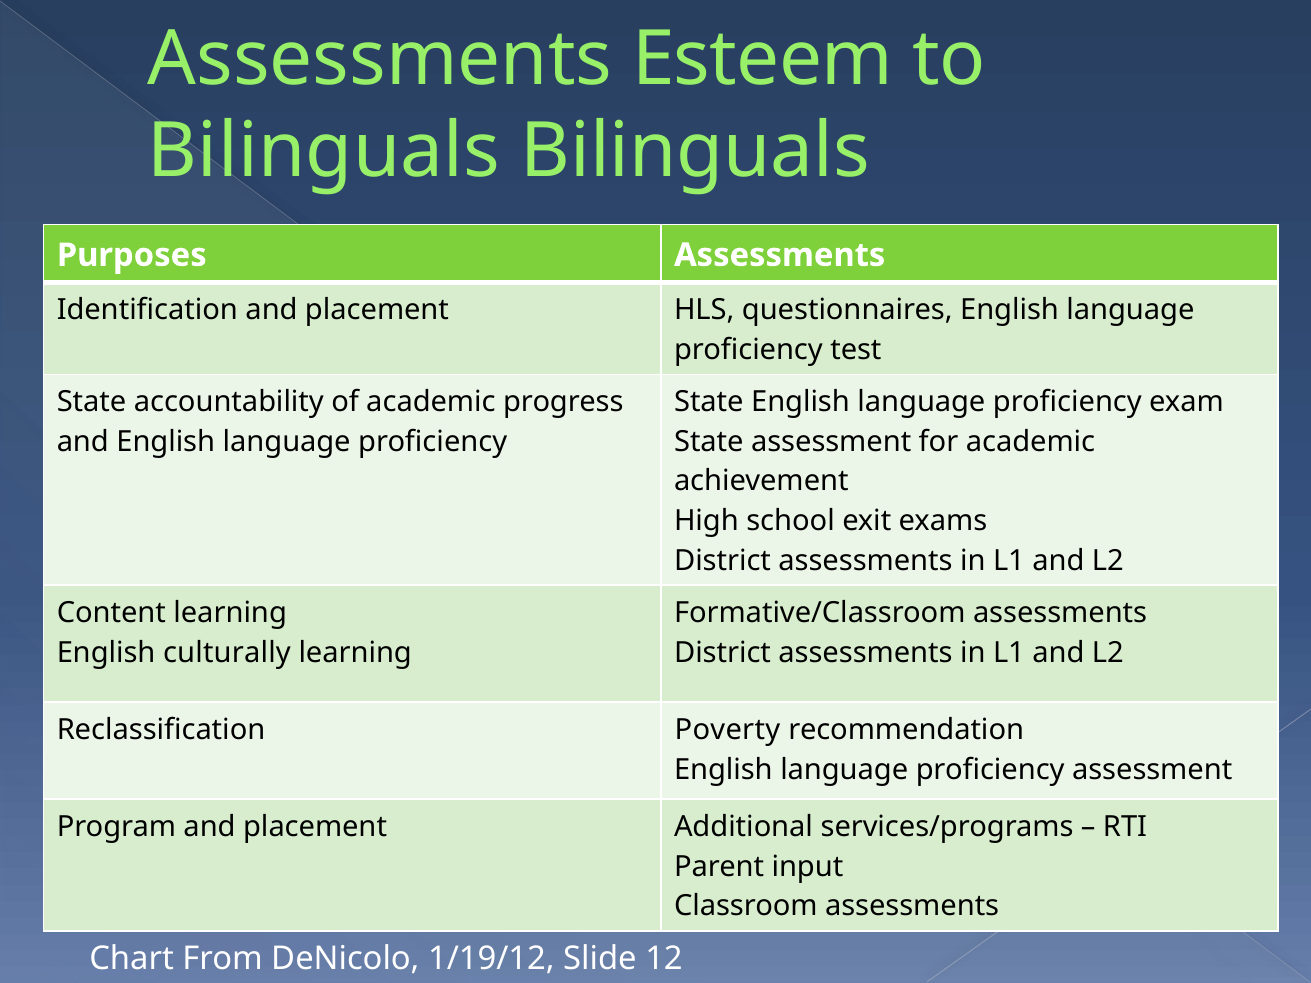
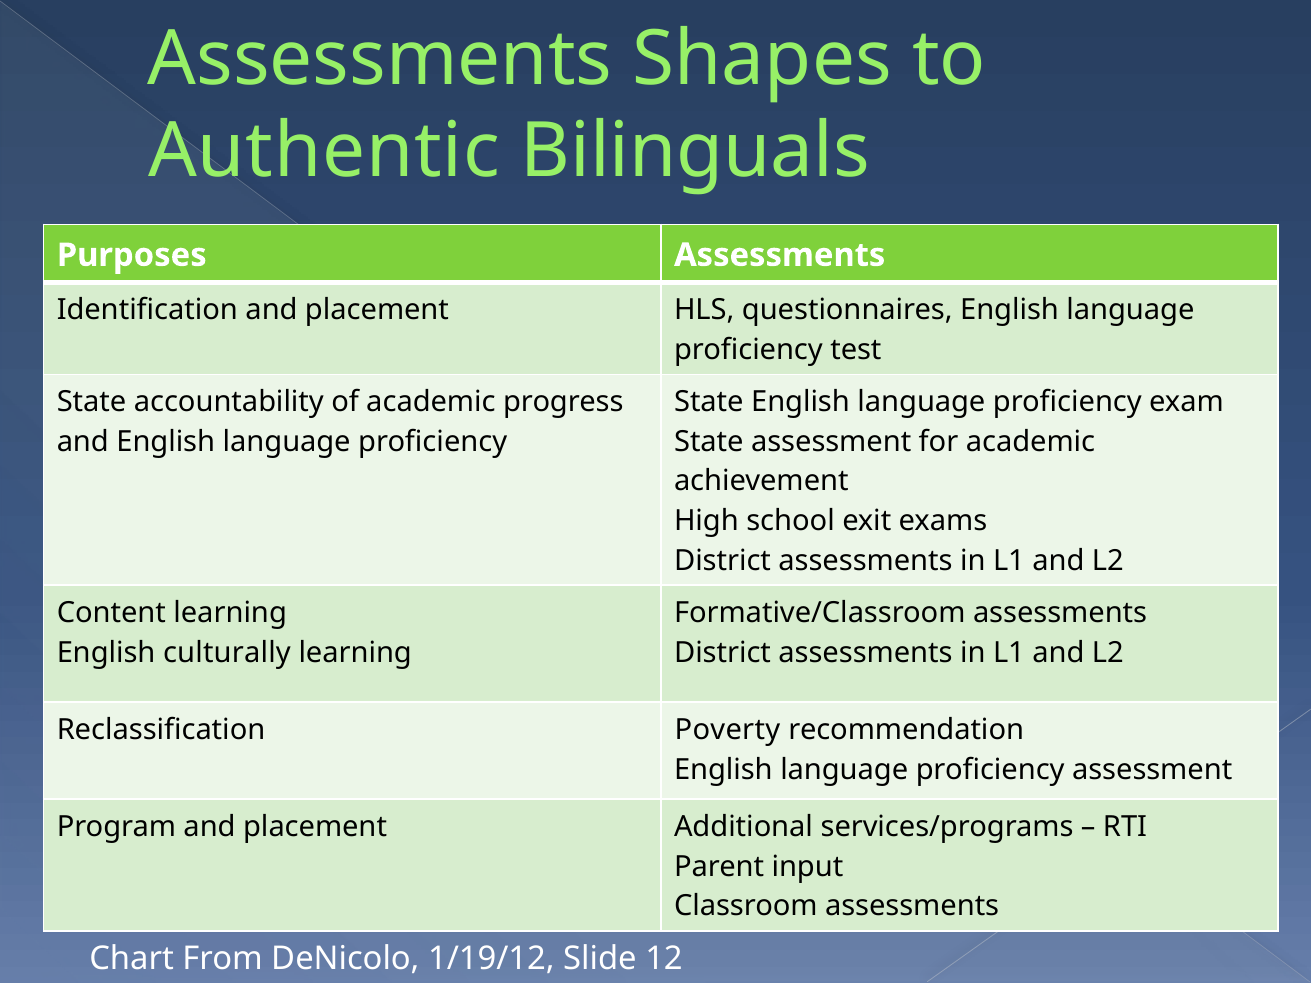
Esteem: Esteem -> Shapes (762, 60)
Bilinguals: Bilinguals -> Authentic (324, 151)
